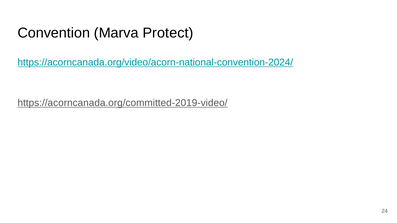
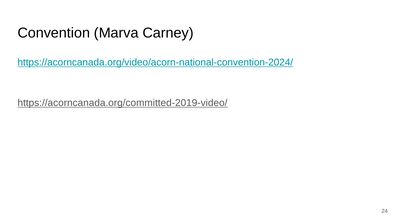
Protect: Protect -> Carney (168, 33)
